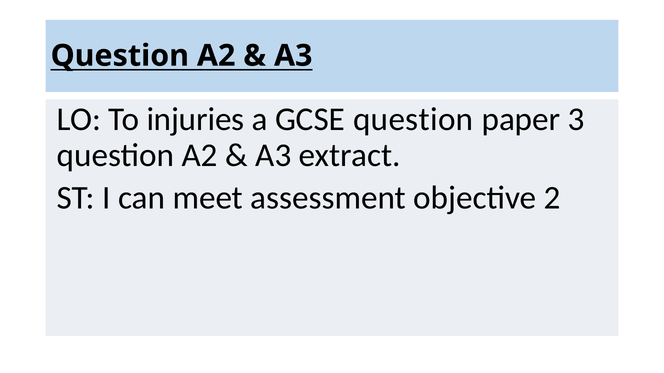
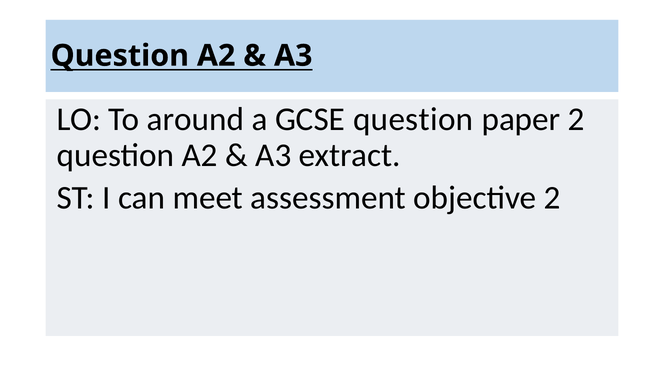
injuries: injuries -> around (195, 120)
paper 3: 3 -> 2 (576, 120)
